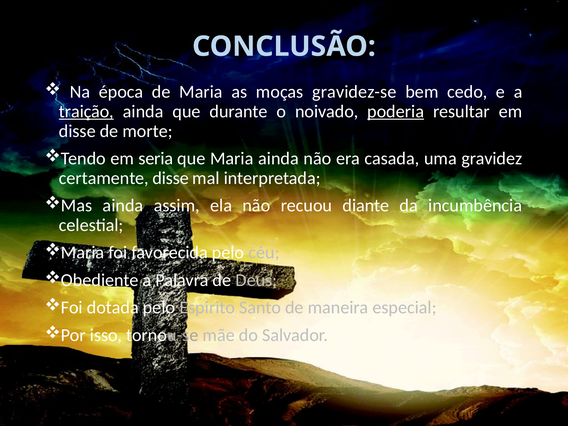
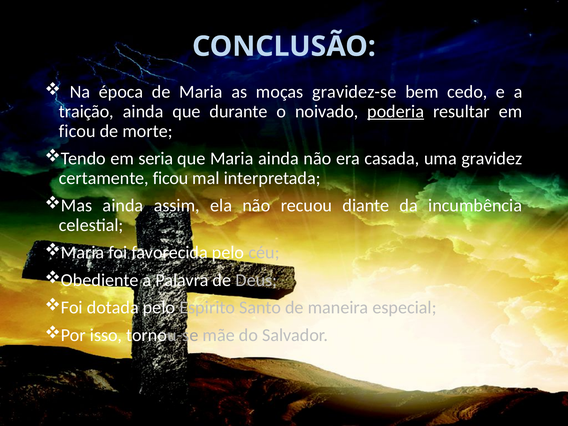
traição underline: present -> none (86, 111)
disse: disse -> ficou (77, 131)
certamente disse: disse -> ficou (171, 178)
